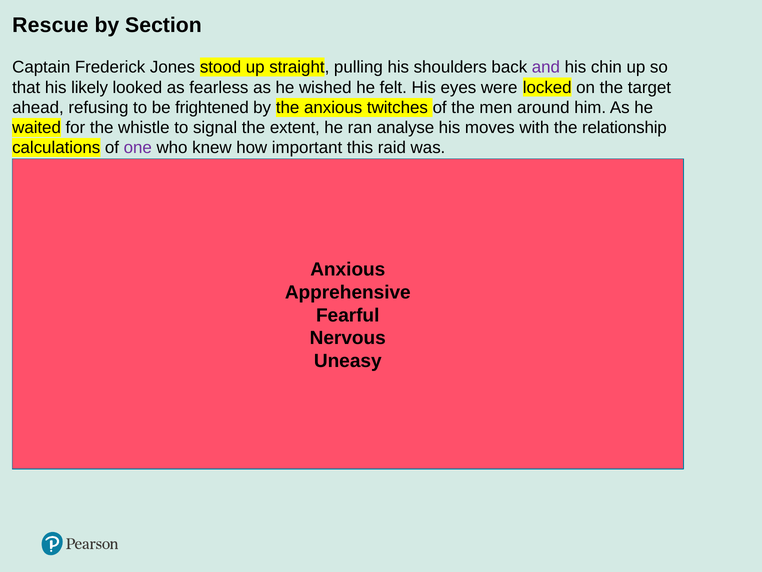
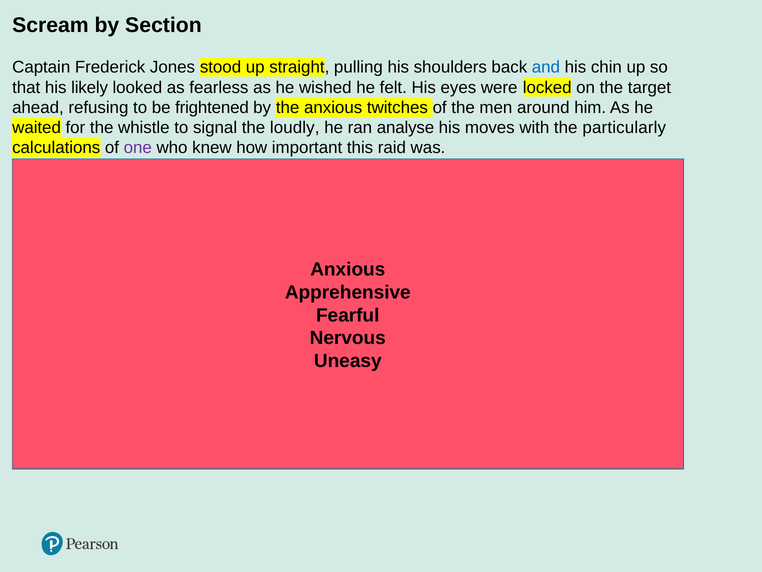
Rescue: Rescue -> Scream (50, 25)
and colour: purple -> blue (546, 67)
extent: extent -> loudly (295, 128)
relationship: relationship -> particularly (624, 128)
